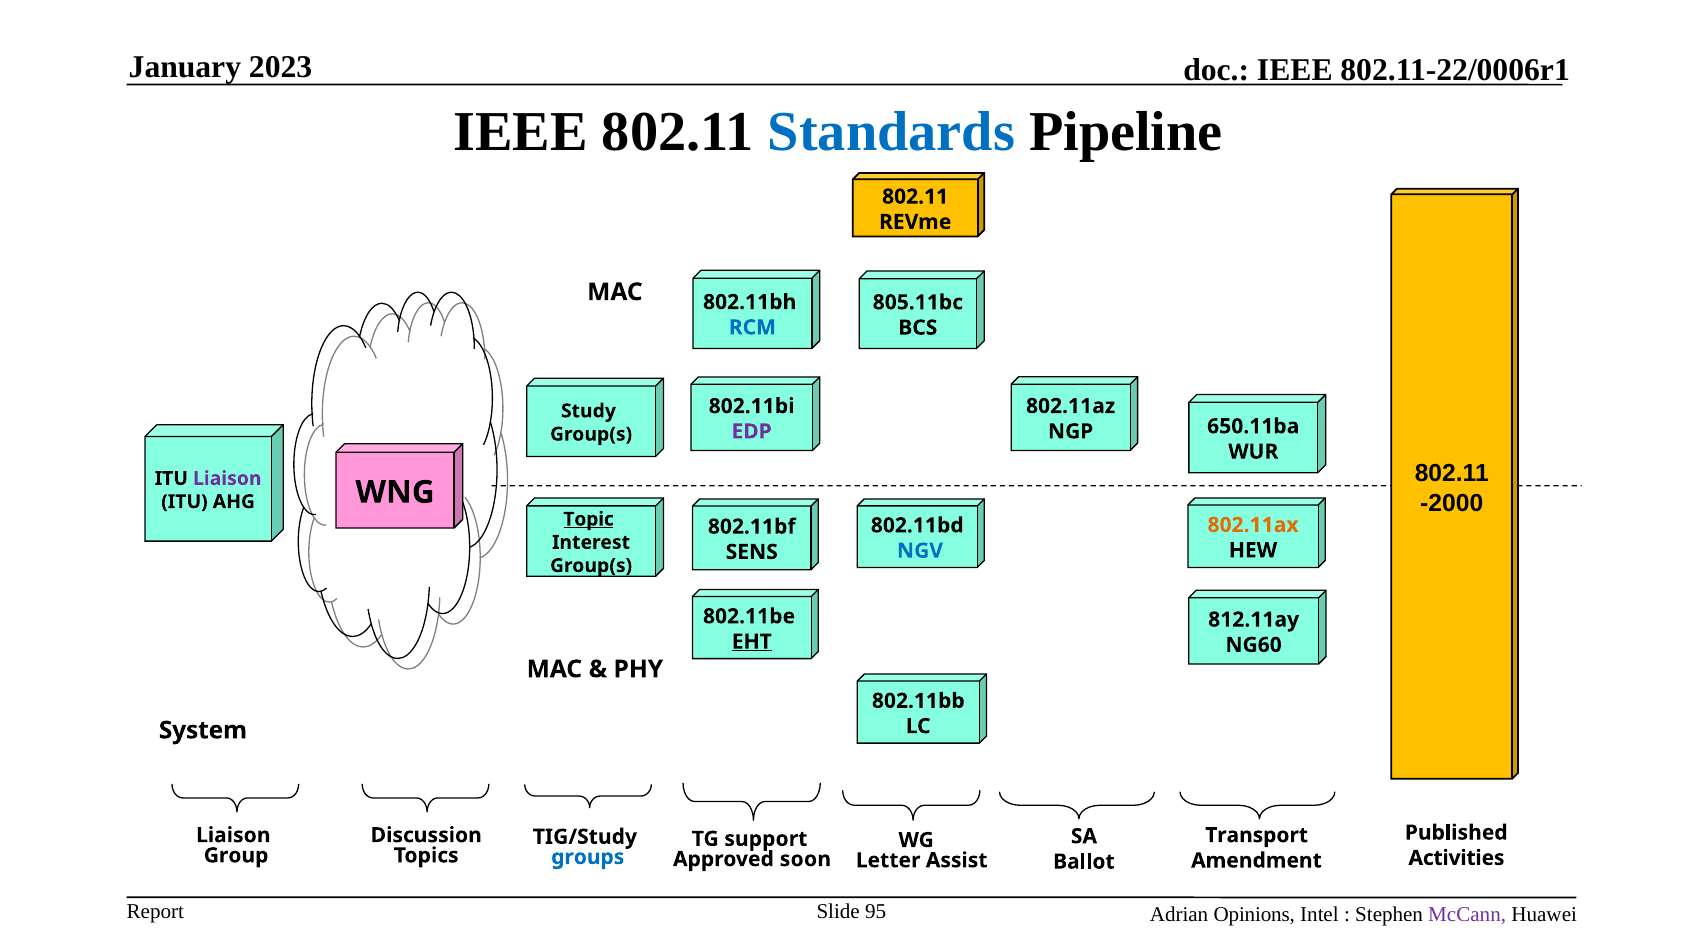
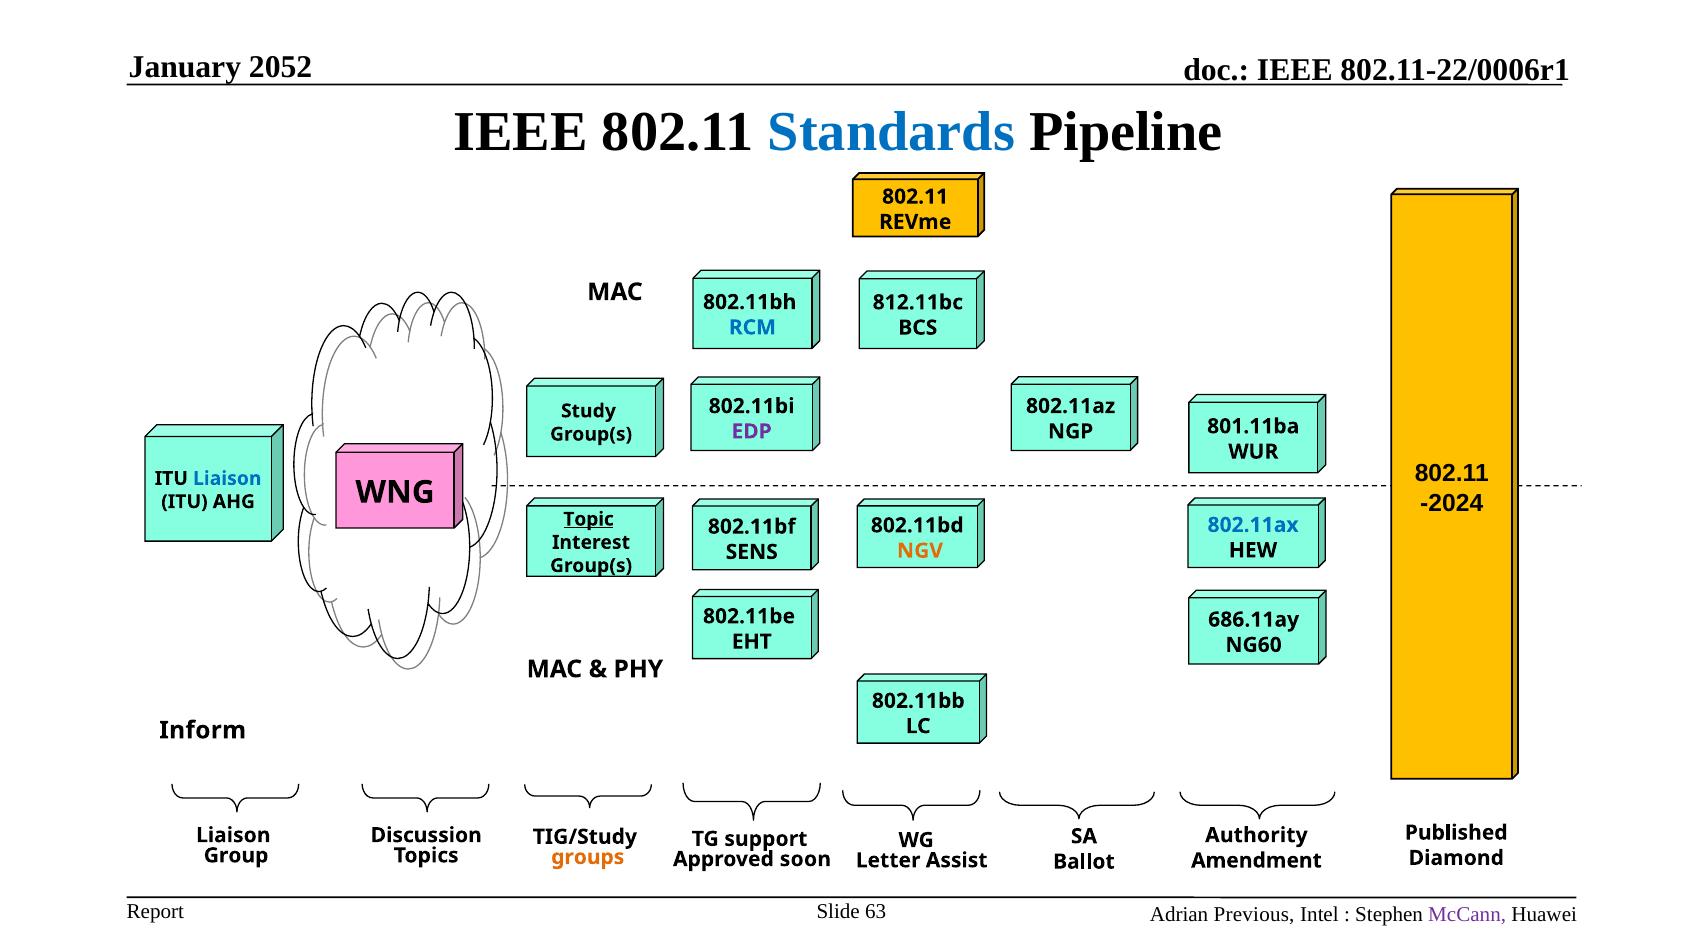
2023: 2023 -> 2052 (281, 67)
805.11bc: 805.11bc -> 812.11bc (918, 302)
650.11ba: 650.11ba -> 801.11ba (1253, 426)
Liaison colour: purple -> blue (227, 479)
-2000: -2000 -> -2024 (1452, 503)
802.11ax colour: orange -> blue (1253, 525)
NGV colour: blue -> orange (920, 551)
812.11ay: 812.11ay -> 686.11ay (1254, 620)
EHT underline: present -> none (752, 642)
System: System -> Inform (203, 730)
Transport: Transport -> Authority (1256, 835)
groups colour: blue -> orange (588, 857)
Activities: Activities -> Diamond (1456, 858)
95: 95 -> 63 (876, 911)
Opinions: Opinions -> Previous (1254, 915)
